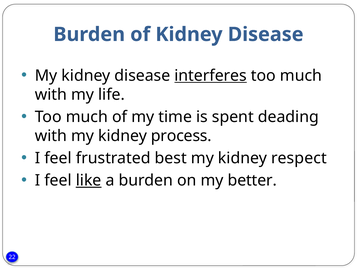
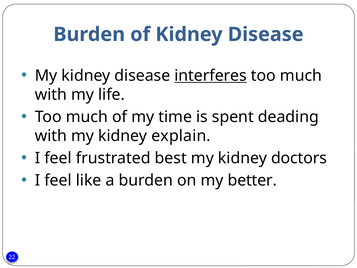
process: process -> explain (181, 136)
respect: respect -> doctors (299, 158)
like underline: present -> none (89, 180)
